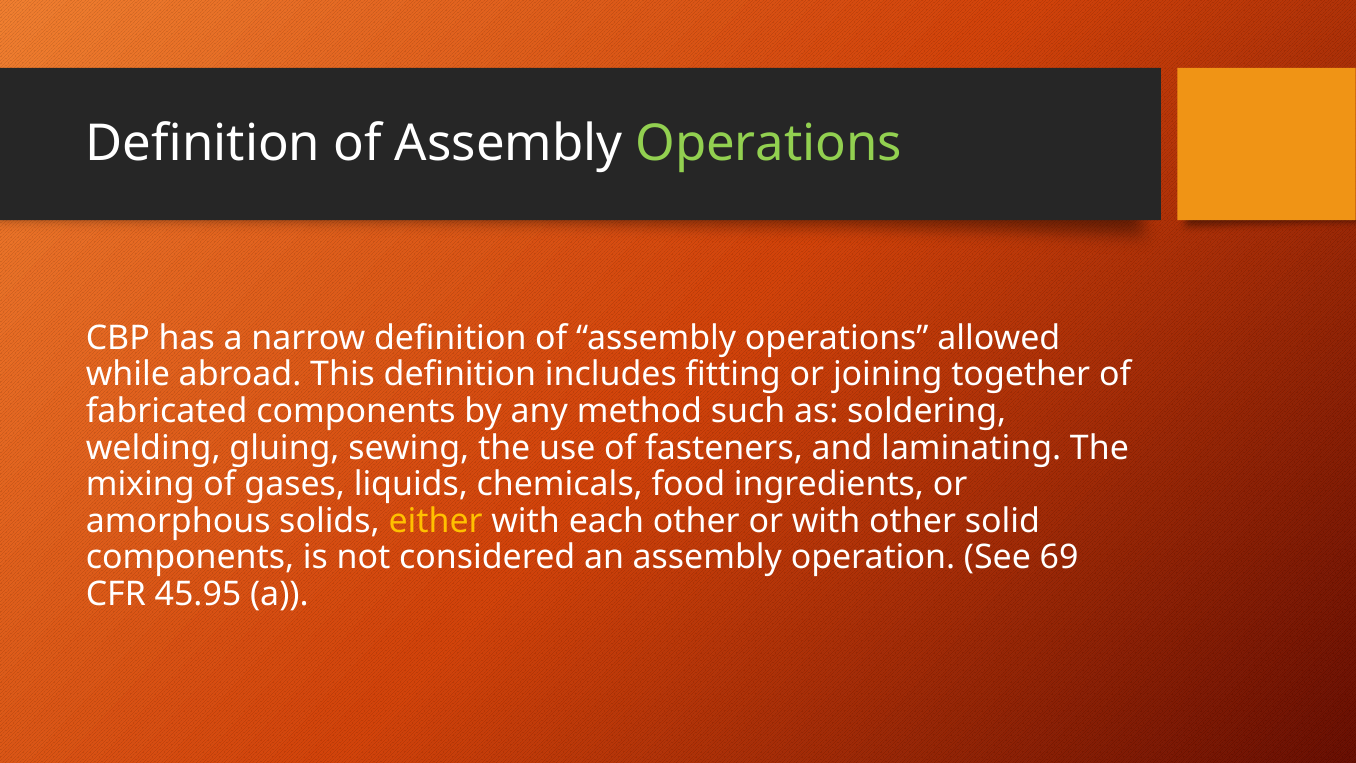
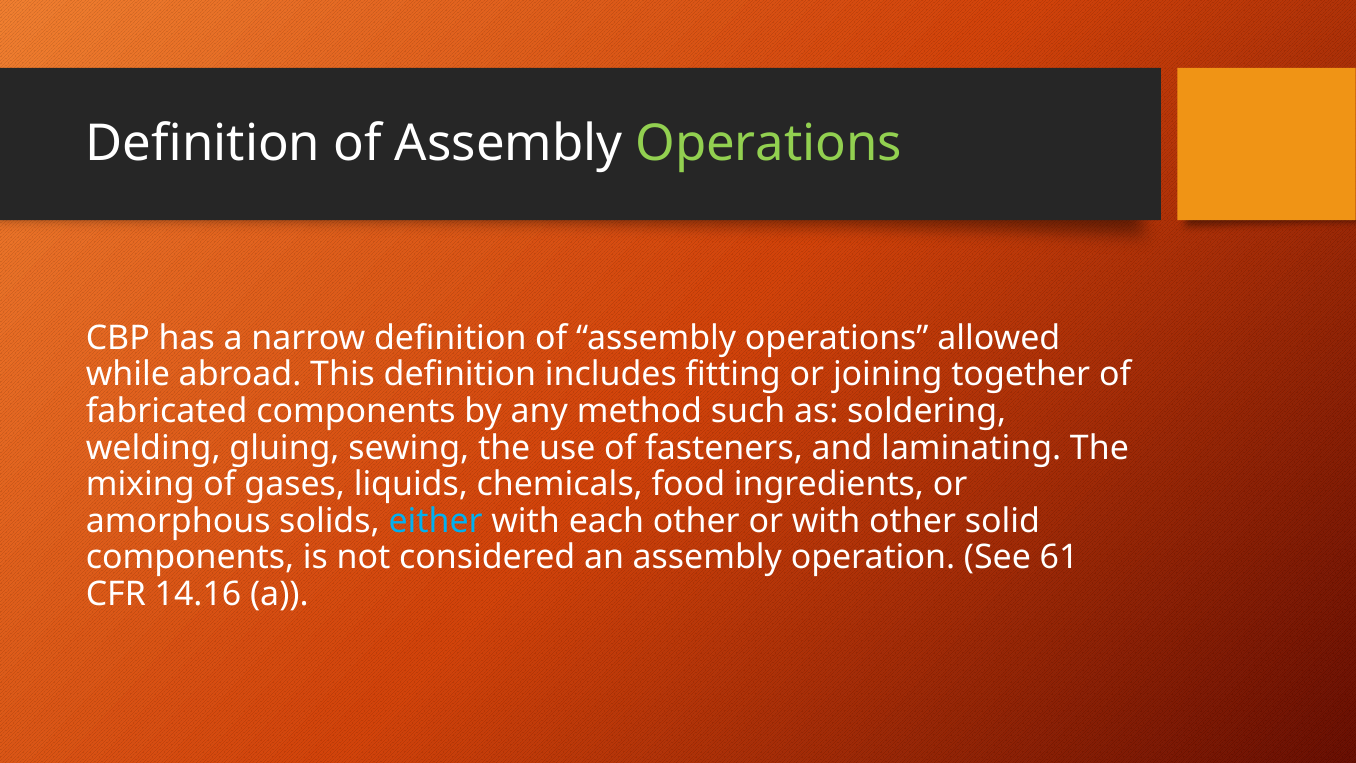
either colour: yellow -> light blue (436, 521)
69: 69 -> 61 (1059, 557)
45.95: 45.95 -> 14.16 (198, 594)
